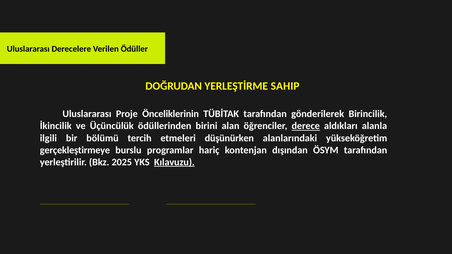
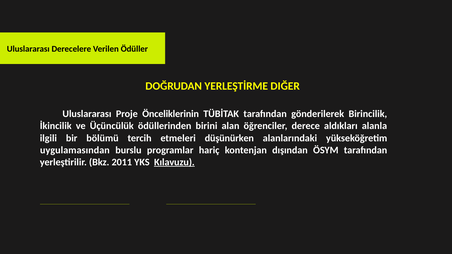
SAHIP: SAHIP -> DIĞER (285, 86)
derece underline: present -> none (306, 126)
gerçekleştirmeye: gerçekleştirmeye -> uygulamasından (75, 150)
2025: 2025 -> 2011 (122, 162)
